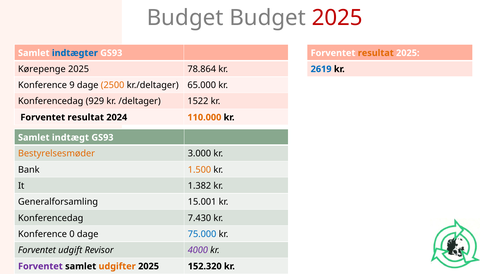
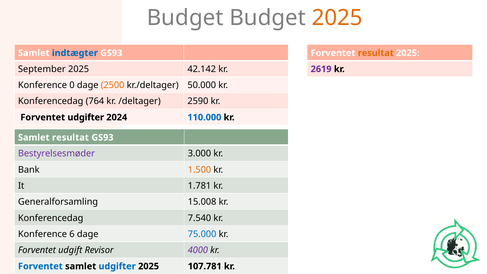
2025 colour: red -> orange (337, 18)
Kørepenge: Kørepenge -> September (42, 69)
78.864: 78.864 -> 42.142 (202, 69)
2619 colour: blue -> purple (321, 69)
9: 9 -> 0 (72, 85)
65.000: 65.000 -> 50.000 (202, 85)
929: 929 -> 764 (95, 101)
1522: 1522 -> 2590 (198, 101)
resultat: resultat -> udgifter (86, 117)
110.000 colour: orange -> blue (204, 117)
Samlet indtægt: indtægt -> resultat (70, 137)
Bestyrelsesmøder colour: orange -> purple (56, 154)
1.382: 1.382 -> 1.781 (199, 186)
15.001: 15.001 -> 15.008 (202, 202)
7.430: 7.430 -> 7.540 (199, 218)
0: 0 -> 6 (72, 234)
Forventet colour: purple -> blue (40, 266)
udgifter colour: orange -> blue (117, 266)
152.320: 152.320 -> 107.781 (205, 266)
